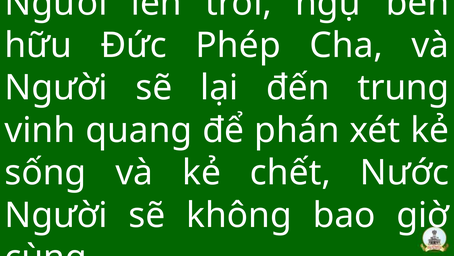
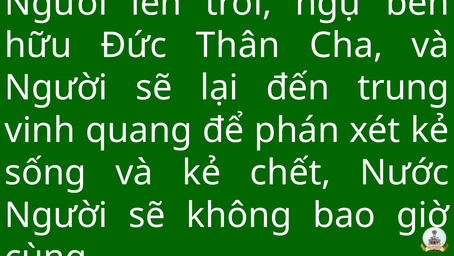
Phép: Phép -> Thân (238, 45)
